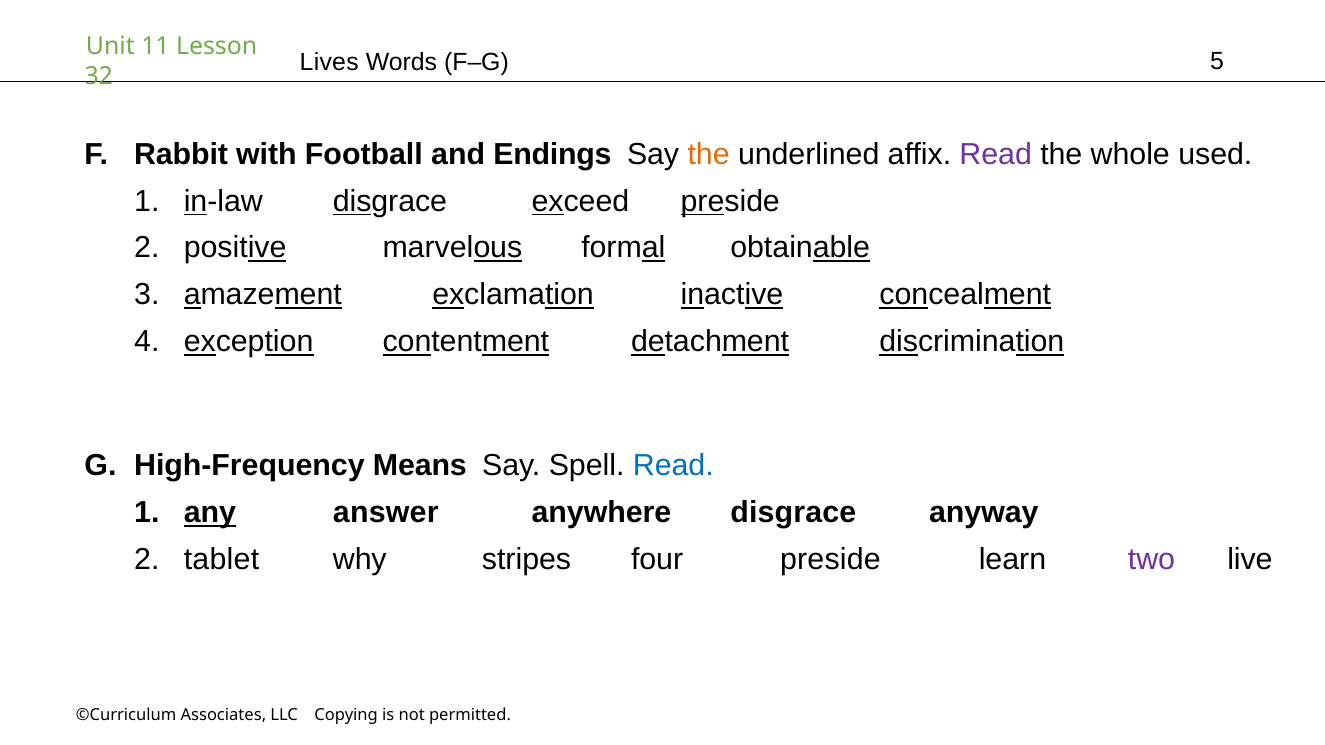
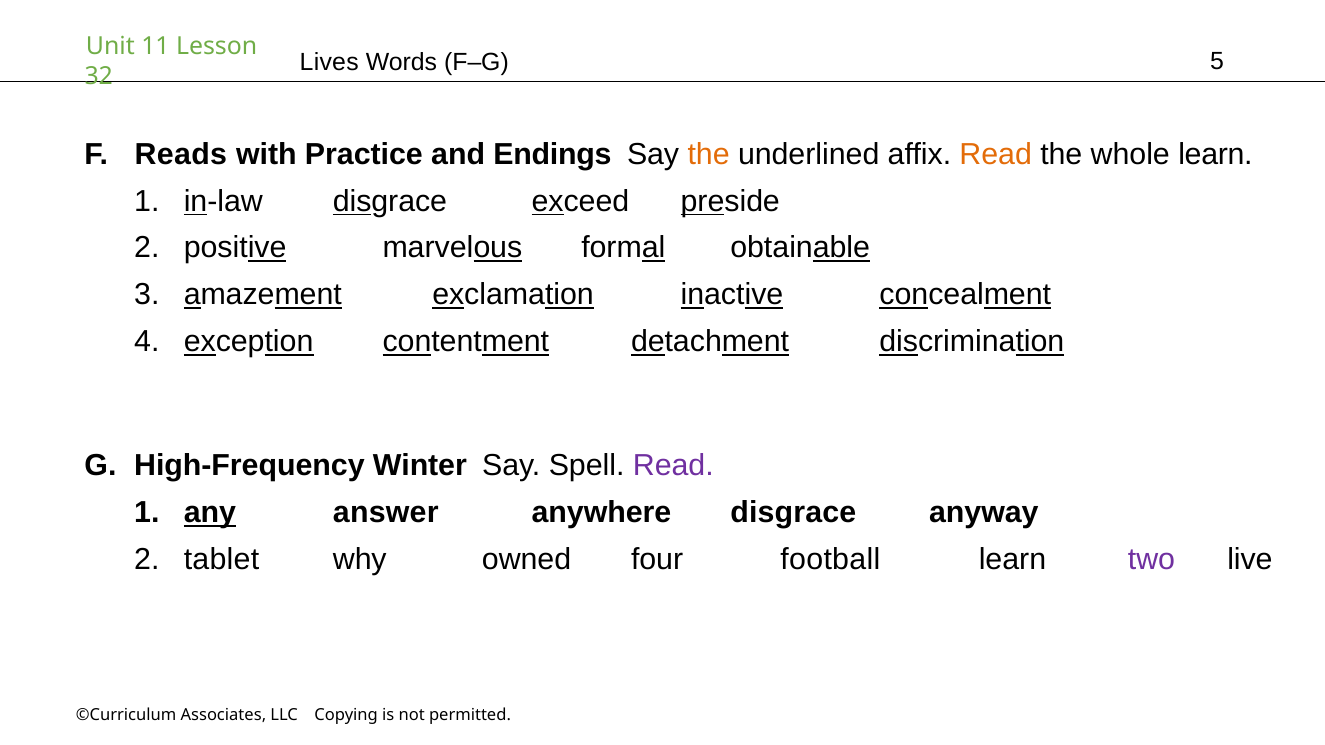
Rabbit: Rabbit -> Reads (181, 154)
Football: Football -> Practice (364, 154)
Read colour: purple -> orange (996, 154)
whole used: used -> learn (1215, 154)
Means: Means -> Winter (420, 466)
Read colour: blue -> purple (673, 466)
stripes: stripes -> owned (527, 560)
four preside: preside -> football (830, 560)
